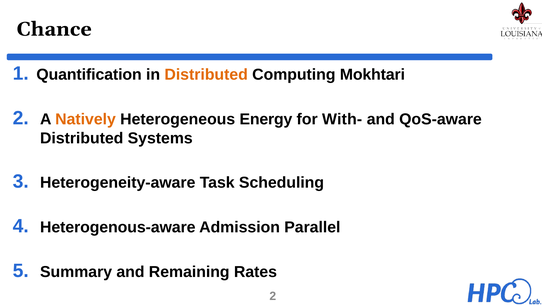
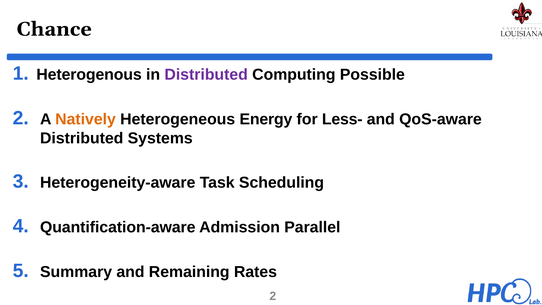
Quantification: Quantification -> Heterogenous (89, 75)
Distributed colour: orange -> purple (206, 75)
Mokhtari: Mokhtari -> Possible (372, 75)
With-: With- -> Less- (342, 119)
Heterogenous-aware: Heterogenous-aware -> Quantification-aware (118, 227)
